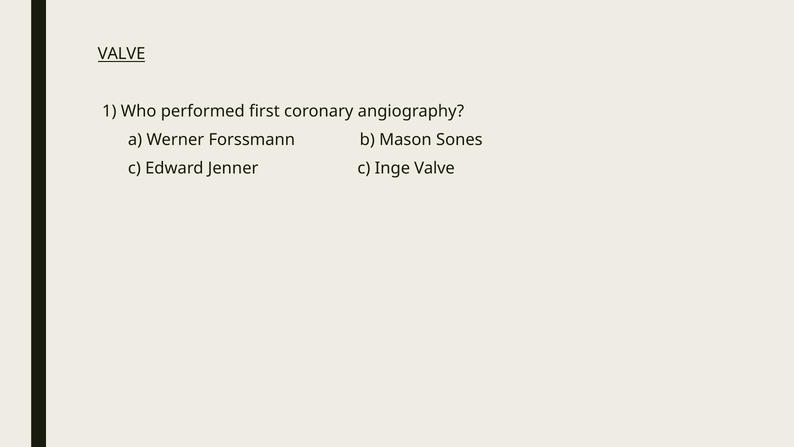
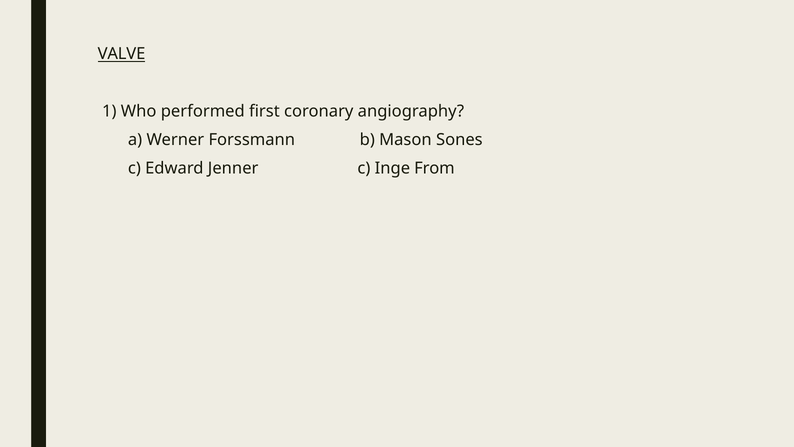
Inge Valve: Valve -> From (434, 168)
